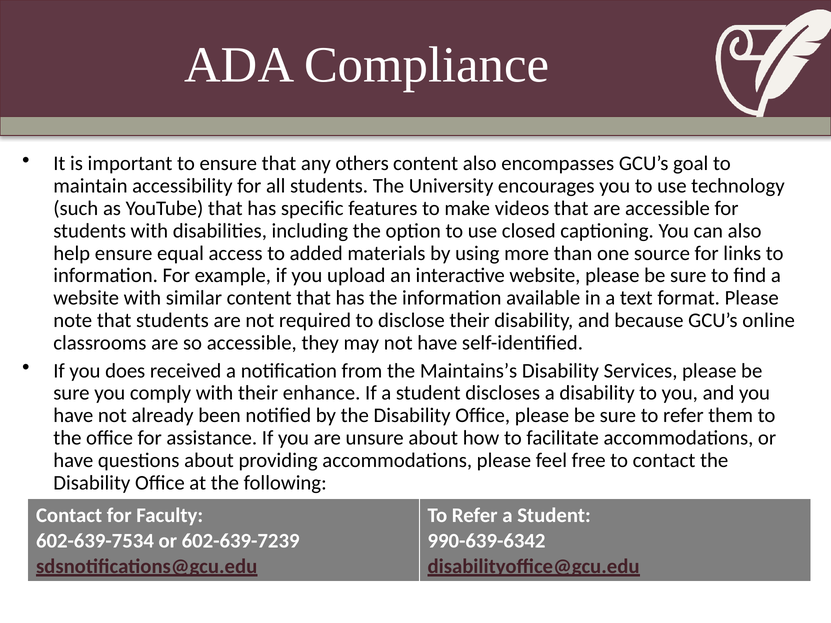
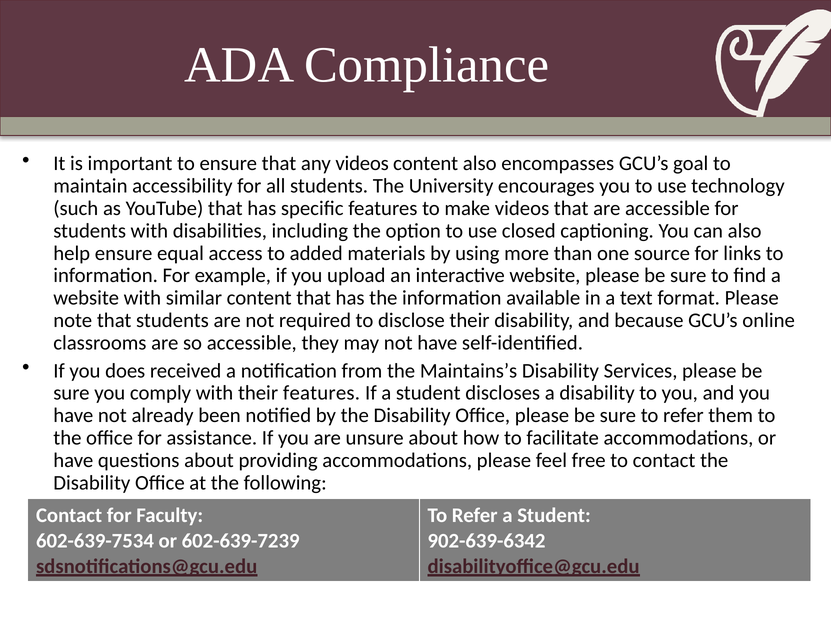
any others: others -> videos (362, 163)
their enhance: enhance -> features (322, 393)
990-639-6342: 990-639-6342 -> 902-639-6342 (487, 541)
